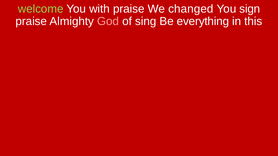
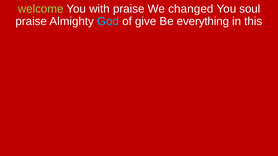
sign: sign -> soul (250, 9)
God colour: pink -> light blue (108, 21)
sing: sing -> give (146, 21)
